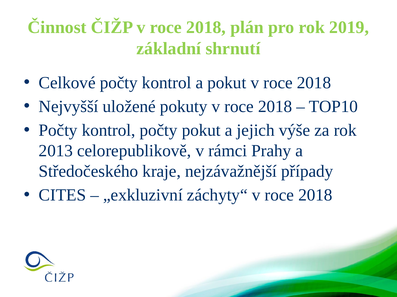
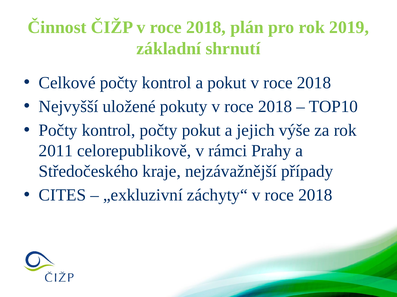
2013: 2013 -> 2011 (56, 151)
